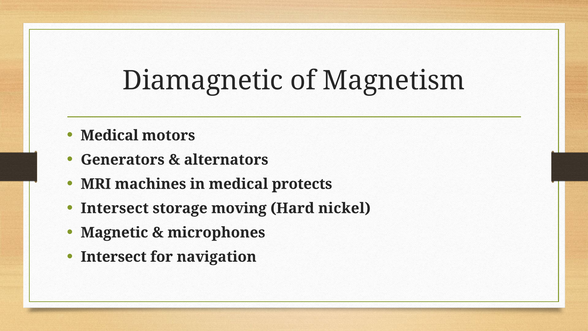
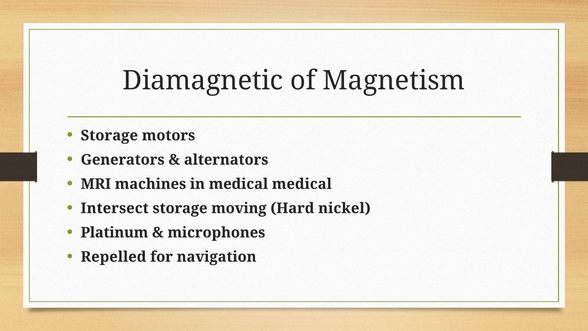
Medical: Medical -> Storage (109, 135)
medical protects: protects -> medical (302, 184)
Magnetic: Magnetic -> Platinum (114, 232)
Intersect: Intersect -> Repelled (114, 257)
